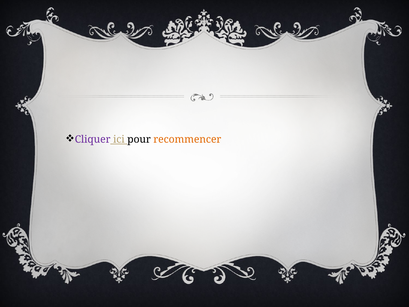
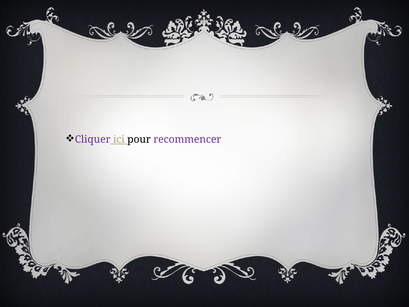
recommencer colour: orange -> purple (187, 139)
